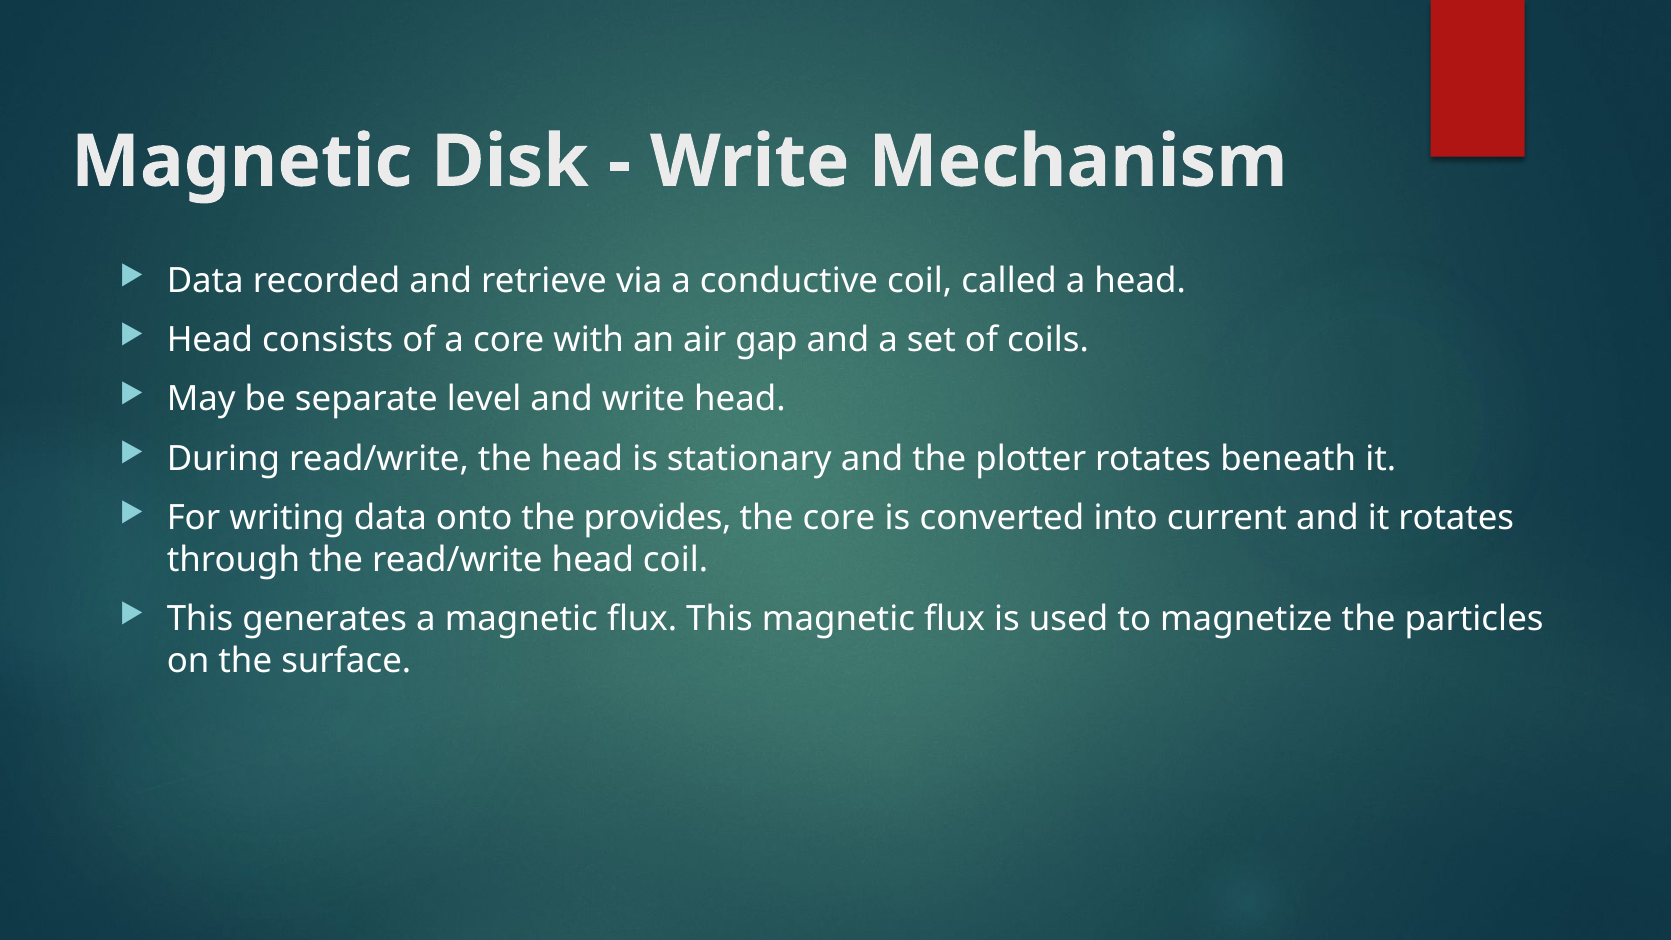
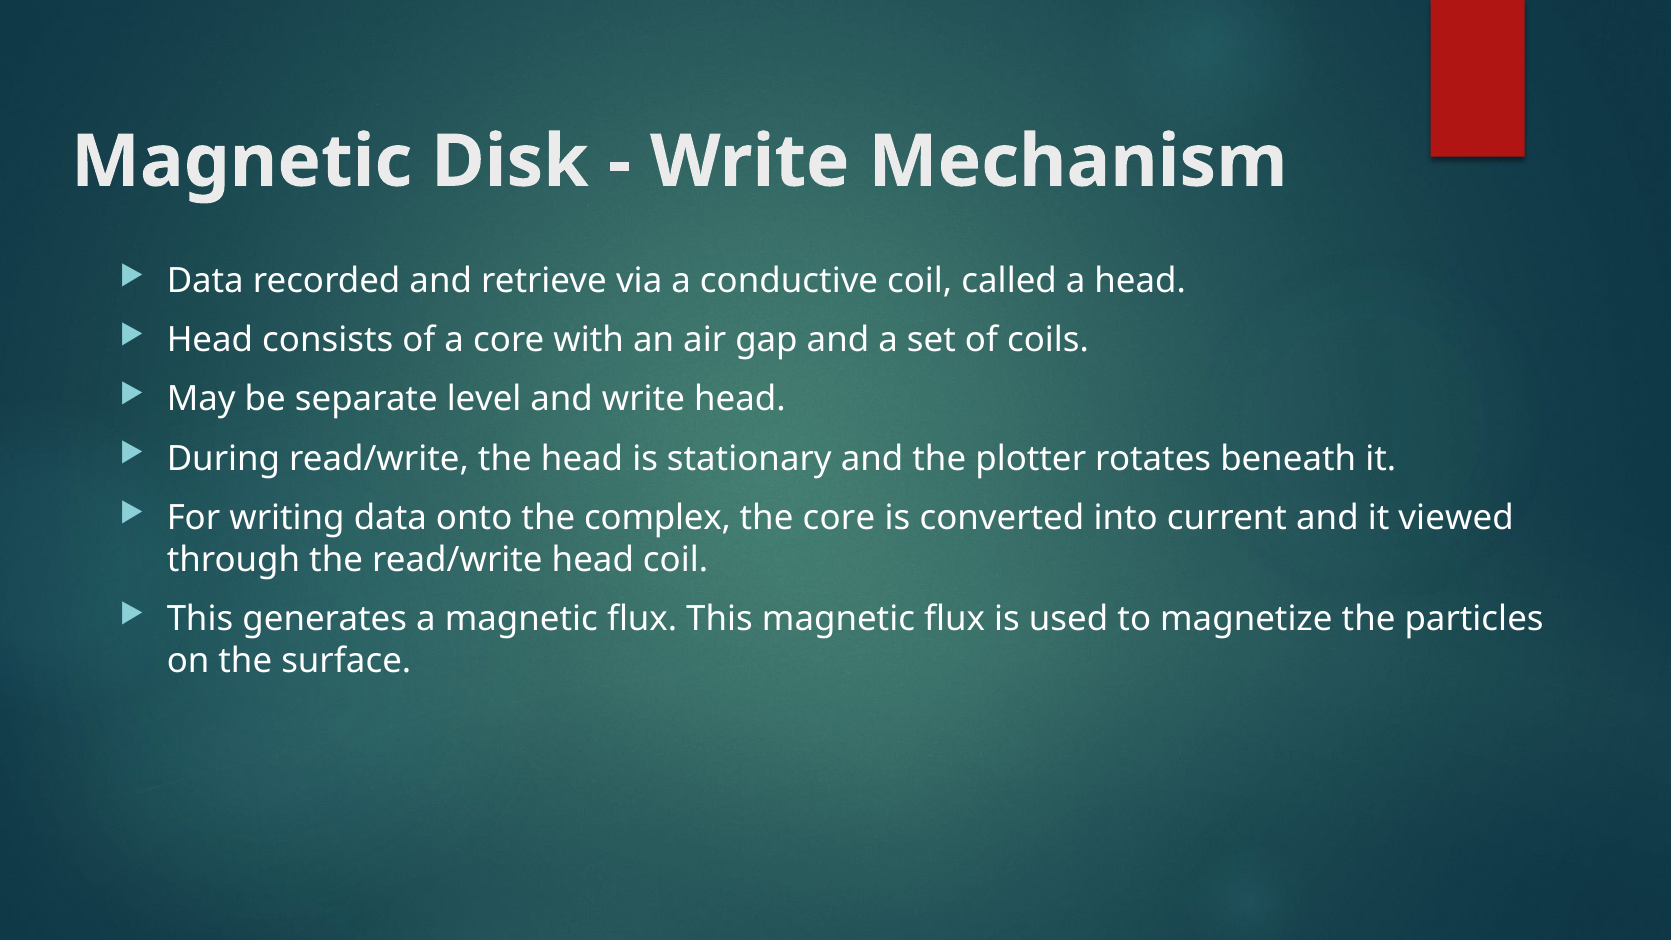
provides: provides -> complex (658, 518)
it rotates: rotates -> viewed (1456, 518)
